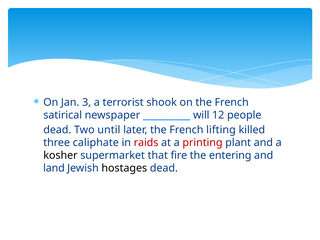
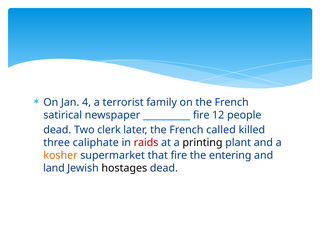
3: 3 -> 4 (87, 102)
shook: shook -> family (162, 102)
will: will -> fire (201, 115)
until: until -> clerk (109, 130)
lifting: lifting -> called (221, 130)
printing colour: red -> black (203, 143)
kosher colour: black -> orange (60, 155)
